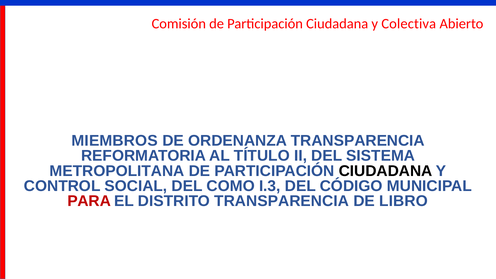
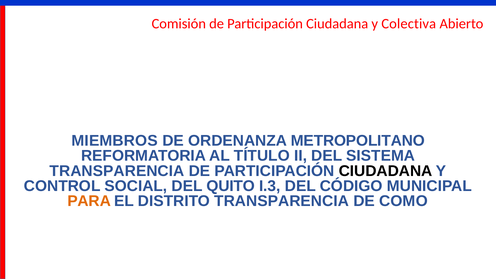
ORDENANZA TRANSPARENCIA: TRANSPARENCIA -> METROPOLITANO (358, 141)
METROPOLITANA: METROPOLITANA -> TRANSPARENCIA (117, 171)
COMO: COMO -> QUITO (231, 186)
PARA colour: red -> orange (89, 201)
LIBRO: LIBRO -> COMO (403, 201)
